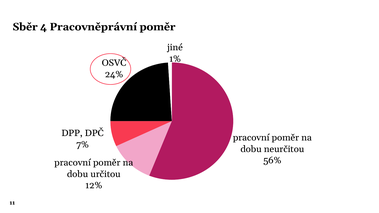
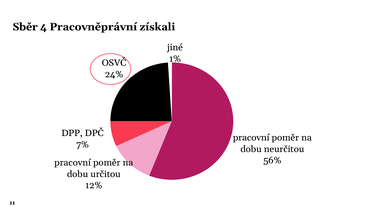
Pracovněprávní poměr: poměr -> získali (157, 27)
